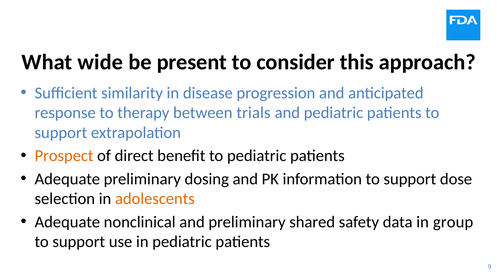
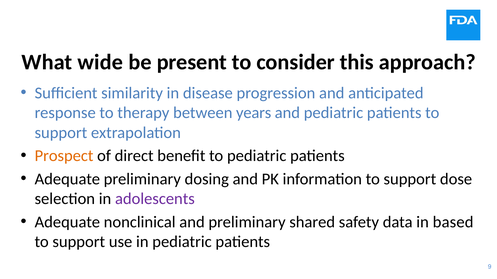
trials: trials -> years (254, 113)
adolescents colour: orange -> purple (155, 199)
group: group -> based (453, 222)
